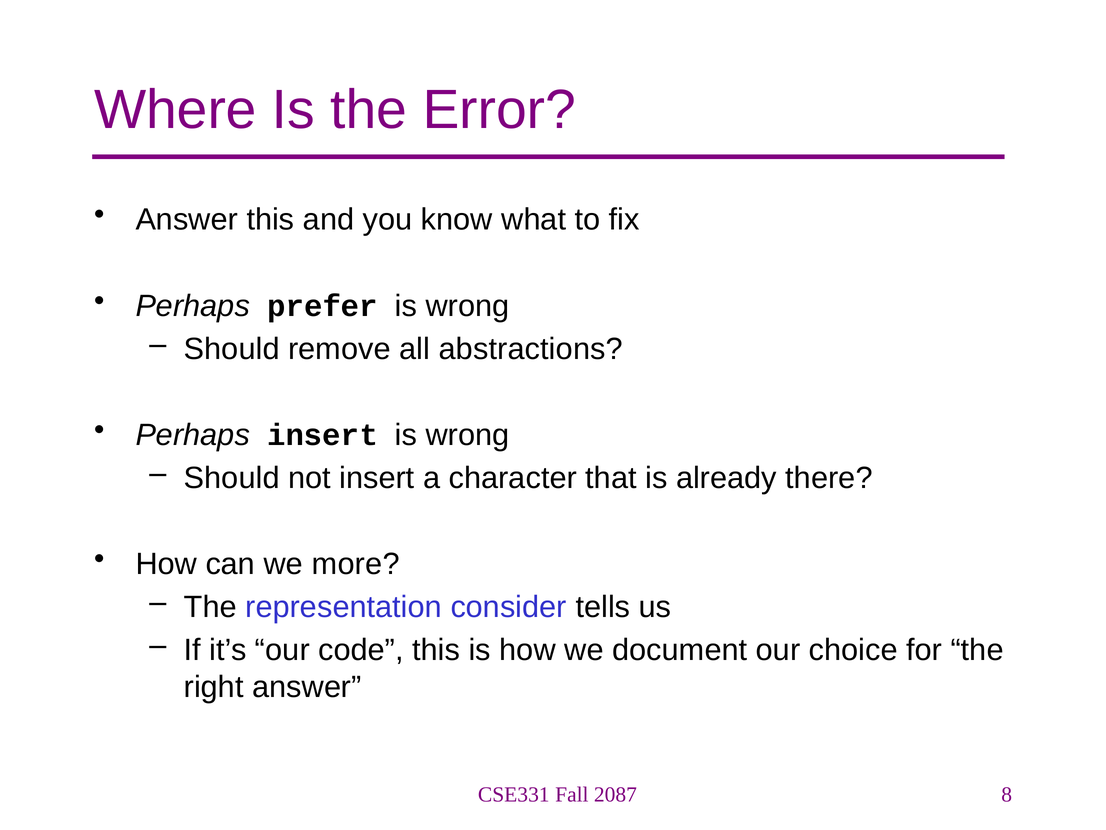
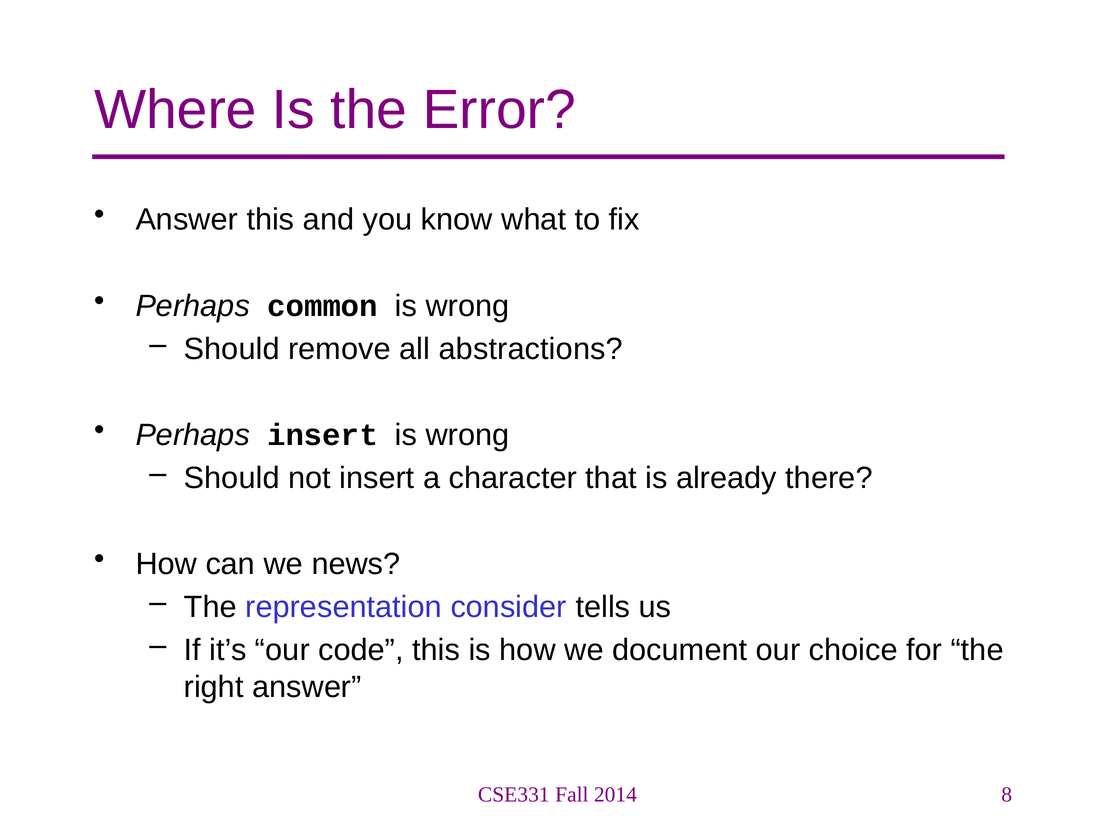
prefer: prefer -> common (323, 306)
more: more -> news (356, 564)
2087: 2087 -> 2014 (615, 794)
